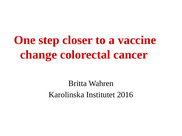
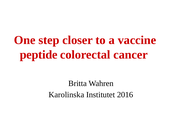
change: change -> peptide (39, 55)
